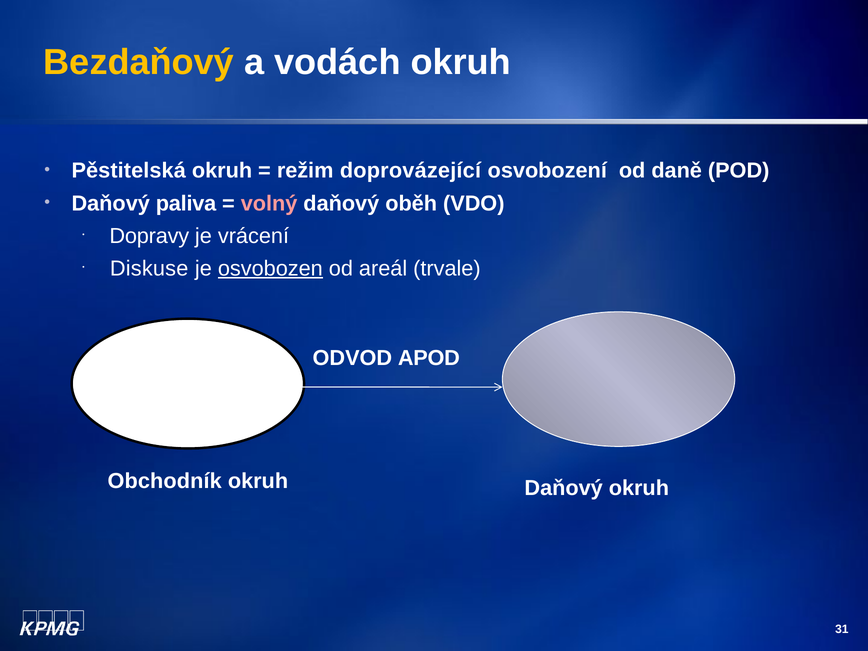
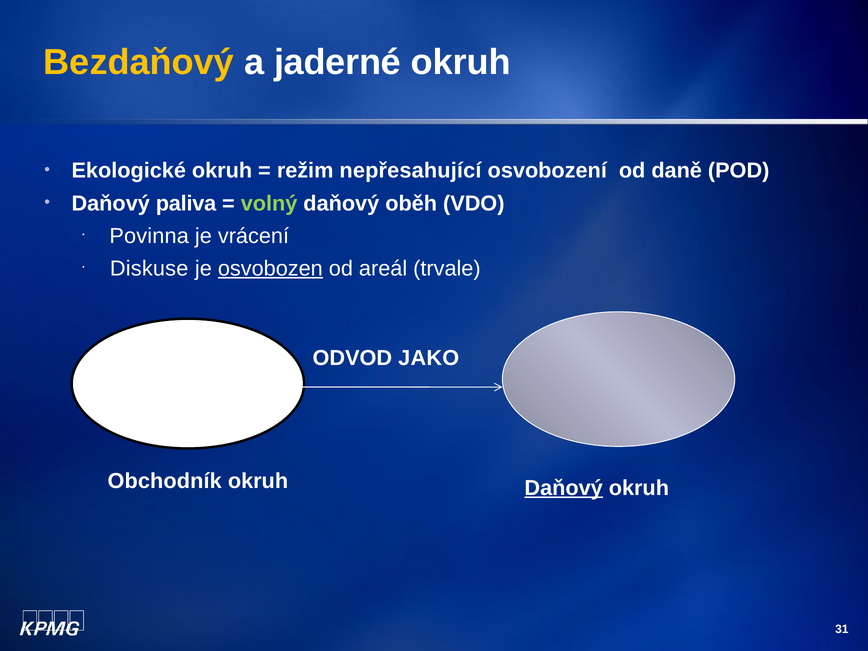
vodách: vodách -> jaderné (338, 62)
Pěstitelská: Pěstitelská -> Ekologické (129, 171)
doprovázející: doprovázející -> nepřesahující (410, 171)
volný colour: pink -> light green (269, 203)
Dopravy: Dopravy -> Povinna (149, 236)
APOD: APOD -> JAKO (429, 358)
Daňový underline: none -> present (564, 488)
